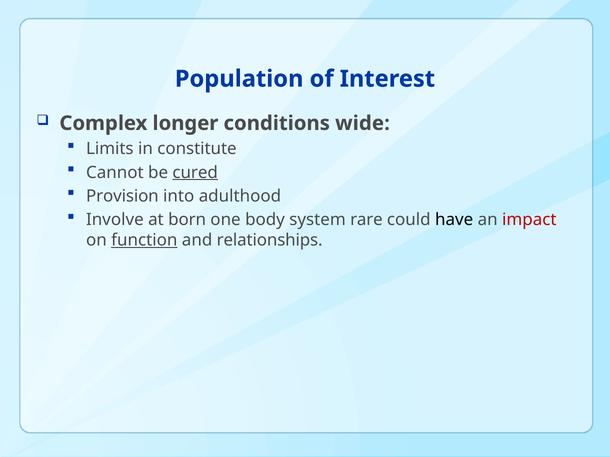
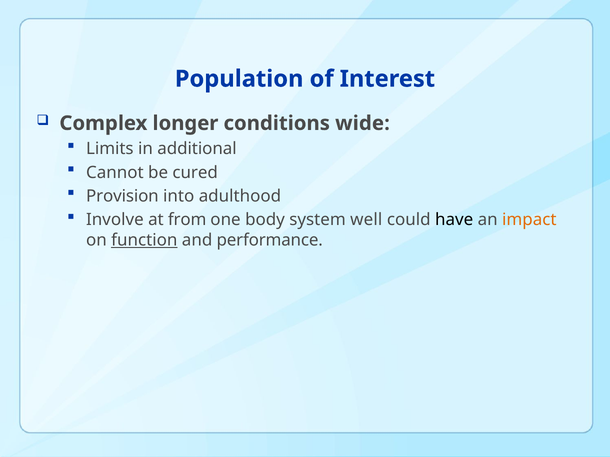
constitute: constitute -> additional (197, 149)
cured underline: present -> none (195, 173)
born: born -> from (187, 220)
rare: rare -> well (366, 220)
impact colour: red -> orange (529, 220)
relationships: relationships -> performance (270, 240)
